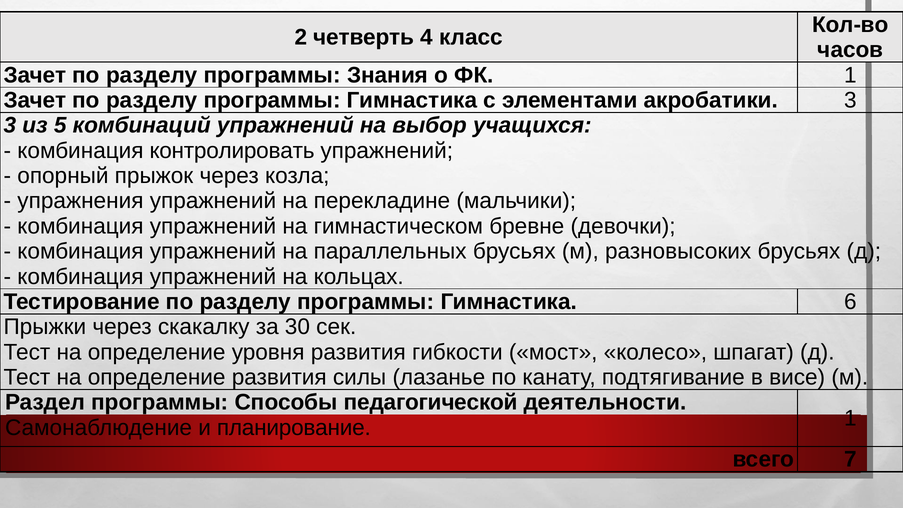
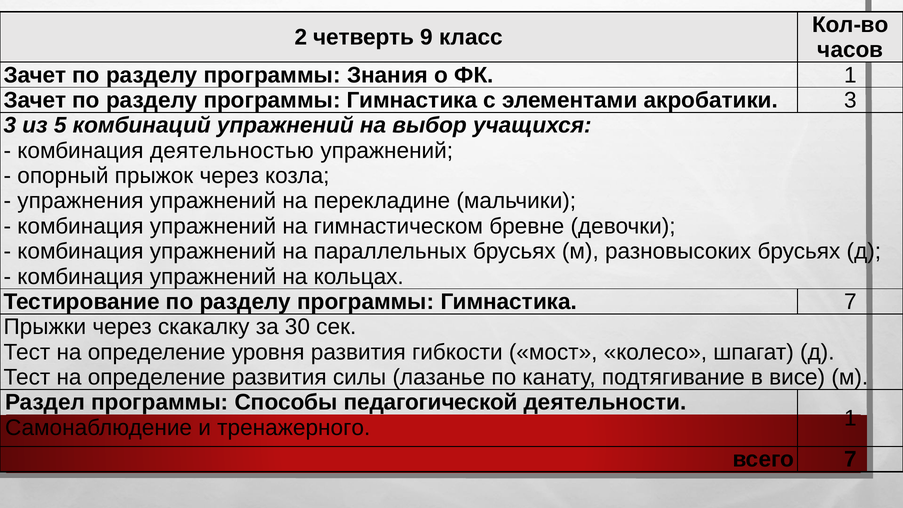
4: 4 -> 9 (427, 37)
контролировать: контролировать -> деятельностью (232, 151)
Гимнастика 6: 6 -> 7 (850, 302)
планирование: планирование -> тренажерного (294, 428)
